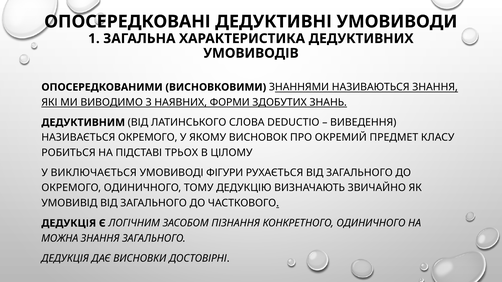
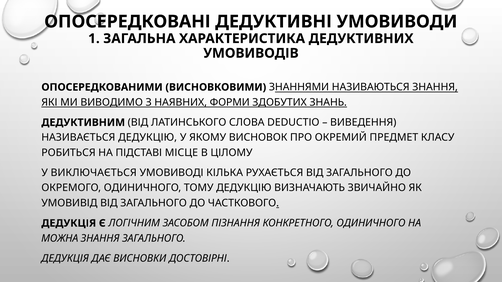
НАЗИВАЄТЬСЯ ОКРЕМОГО: ОКРЕМОГО -> ДЕДУКЦІЮ (148, 138)
ТРЬОХ: ТРЬОХ -> МІСЦЕ (181, 153)
ФІГУРИ: ФІГУРИ -> КІЛЬКА (225, 173)
